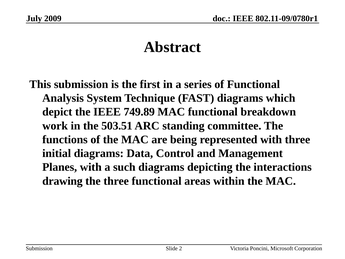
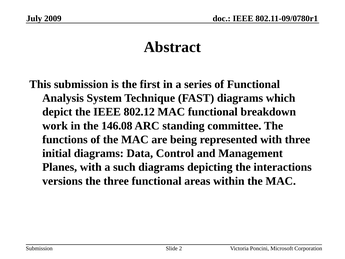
749.89: 749.89 -> 802.12 (139, 112)
503.51: 503.51 -> 146.08 (117, 126)
drawing: drawing -> versions (62, 181)
